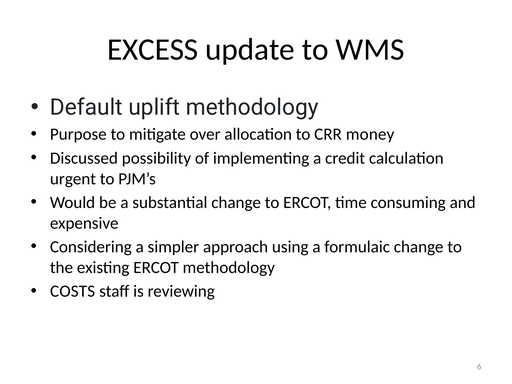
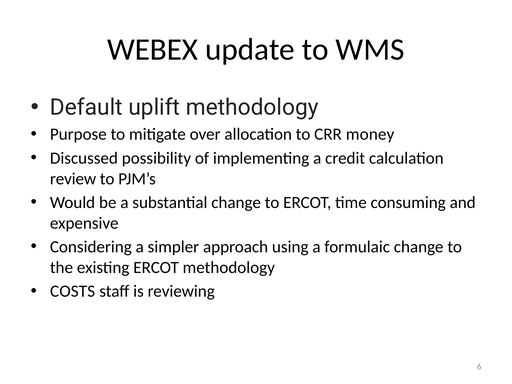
EXCESS: EXCESS -> WEBEX (153, 50)
urgent: urgent -> review (73, 179)
